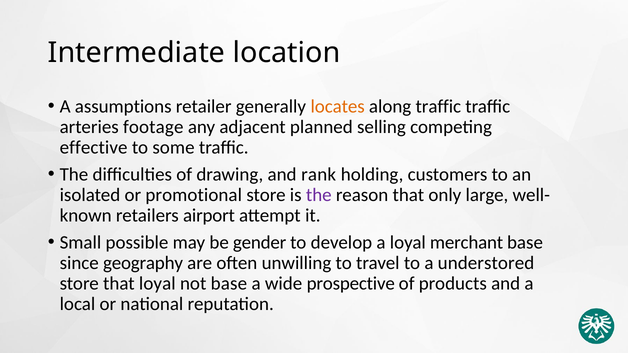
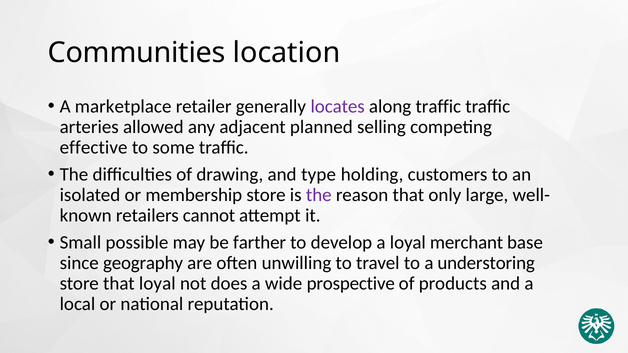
Intermediate: Intermediate -> Communities (137, 53)
assumptions: assumptions -> marketplace (123, 107)
locates colour: orange -> purple (338, 107)
footage: footage -> allowed (153, 127)
rank: rank -> type (319, 175)
promotional: promotional -> membership (194, 195)
airport: airport -> cannot (209, 216)
gender: gender -> farther (260, 243)
understored: understored -> understoring (486, 263)
not base: base -> does (229, 284)
